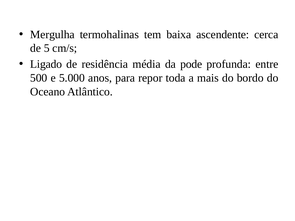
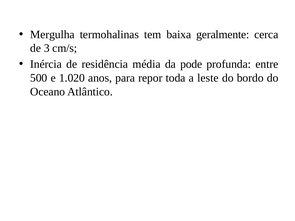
ascendente: ascendente -> geralmente (223, 34)
5: 5 -> 3 (47, 48)
Ligado: Ligado -> Inércia (46, 64)
5.000: 5.000 -> 1.020 (72, 78)
mais: mais -> leste (208, 78)
